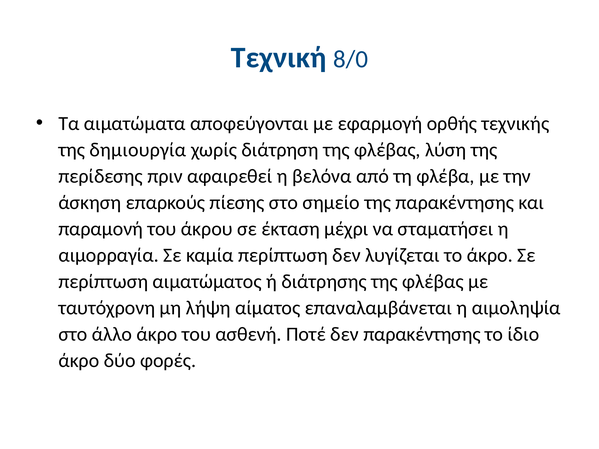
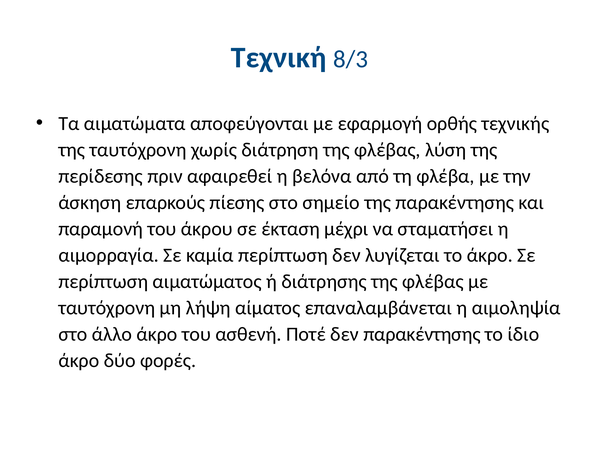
8/0: 8/0 -> 8/3 (351, 59)
της δημιουργία: δημιουργία -> ταυτόχρονη (138, 150)
